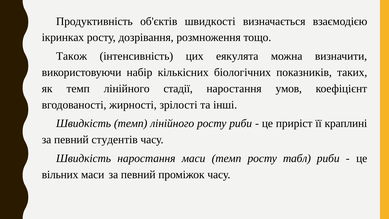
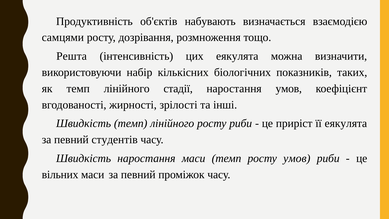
швидкості: швидкості -> набувають (210, 21)
ікринках: ікринках -> самцями (63, 37)
Також: Також -> Решта (72, 56)
її краплині: краплині -> еякулята (346, 123)
росту табл: табл -> умов (297, 158)
